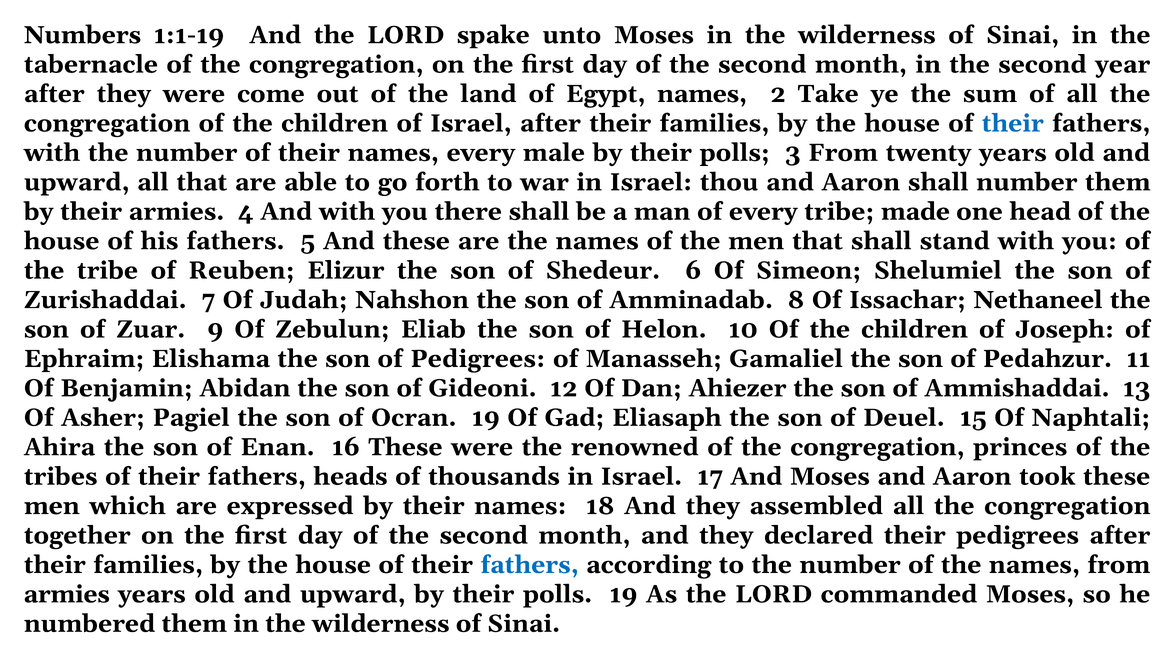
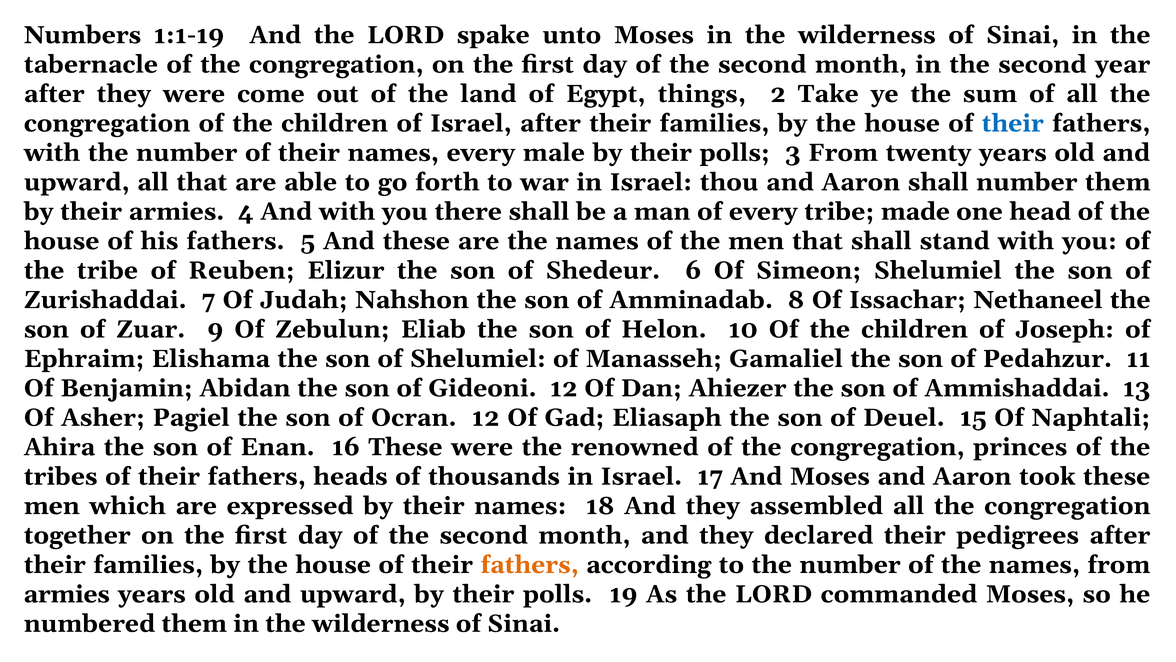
Egypt names: names -> things (702, 94)
of Pedigrees: Pedigrees -> Shelumiel (478, 359)
Ocran 19: 19 -> 12 (486, 417)
fathers colour: blue -> orange (530, 565)
